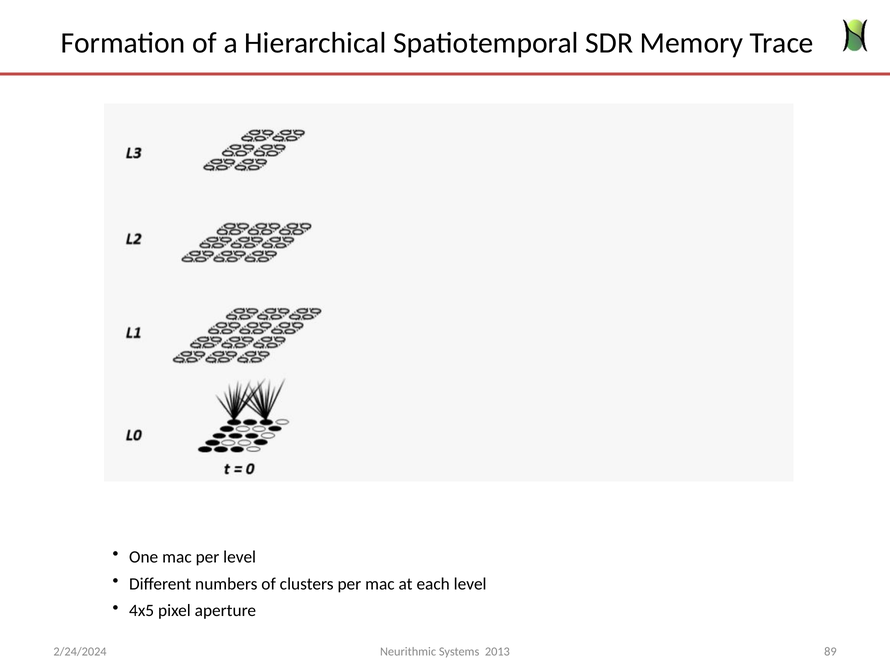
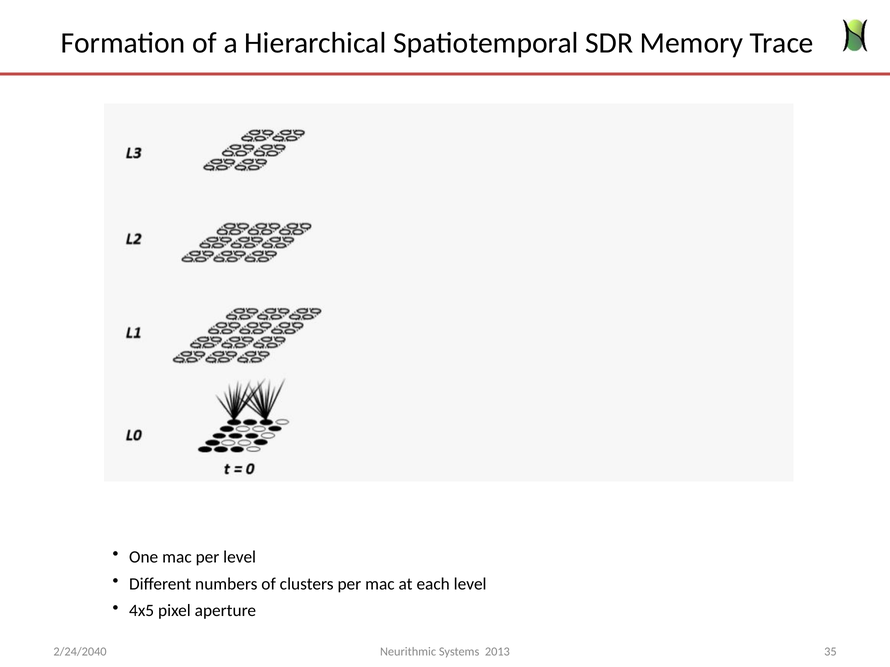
2/24/2024: 2/24/2024 -> 2/24/2040 (80, 652)
89: 89 -> 35 (830, 652)
